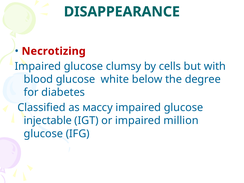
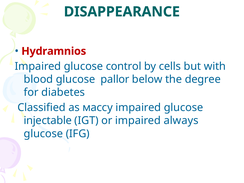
Necrotizing: Necrotizing -> Hydramnios (54, 51)
clumsy: clumsy -> control (124, 66)
white: white -> pallor (115, 79)
million: million -> always (181, 121)
